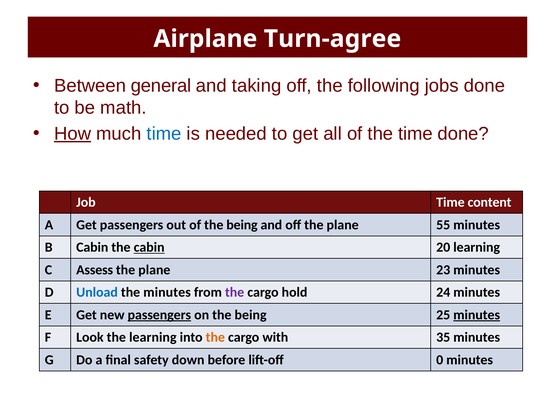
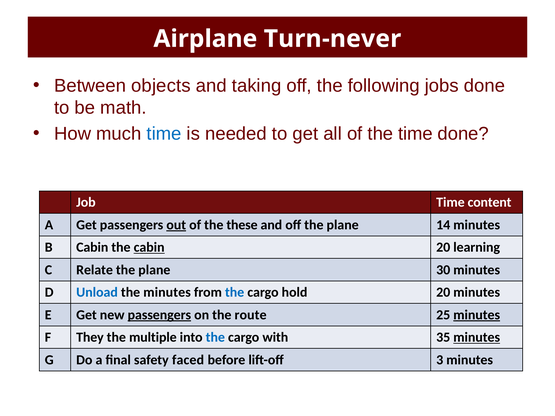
Turn-agree: Turn-agree -> Turn-never (332, 39)
general: general -> objects (161, 86)
How underline: present -> none (73, 134)
out underline: none -> present (176, 225)
of the being: being -> these (242, 225)
55: 55 -> 14 (443, 225)
Assess: Assess -> Relate (95, 270)
23: 23 -> 30 (443, 270)
the colour: purple -> blue (235, 293)
hold 24: 24 -> 20 (443, 293)
on the being: being -> route (251, 315)
Look: Look -> They (90, 338)
the learning: learning -> multiple (153, 338)
the colour: orange -> blue (215, 338)
minutes underline: none -> present (477, 338)
down: down -> faced (188, 360)
0: 0 -> 3 (440, 360)
